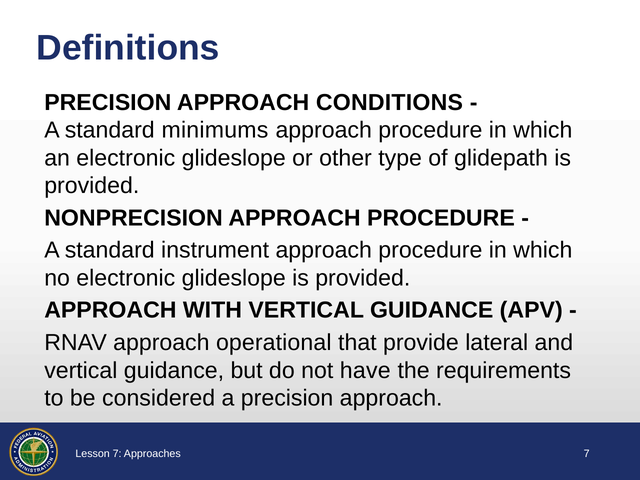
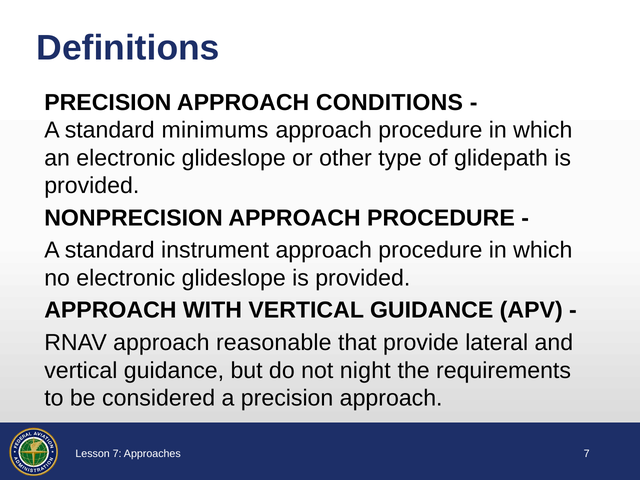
operational: operational -> reasonable (274, 343)
have: have -> night (365, 370)
